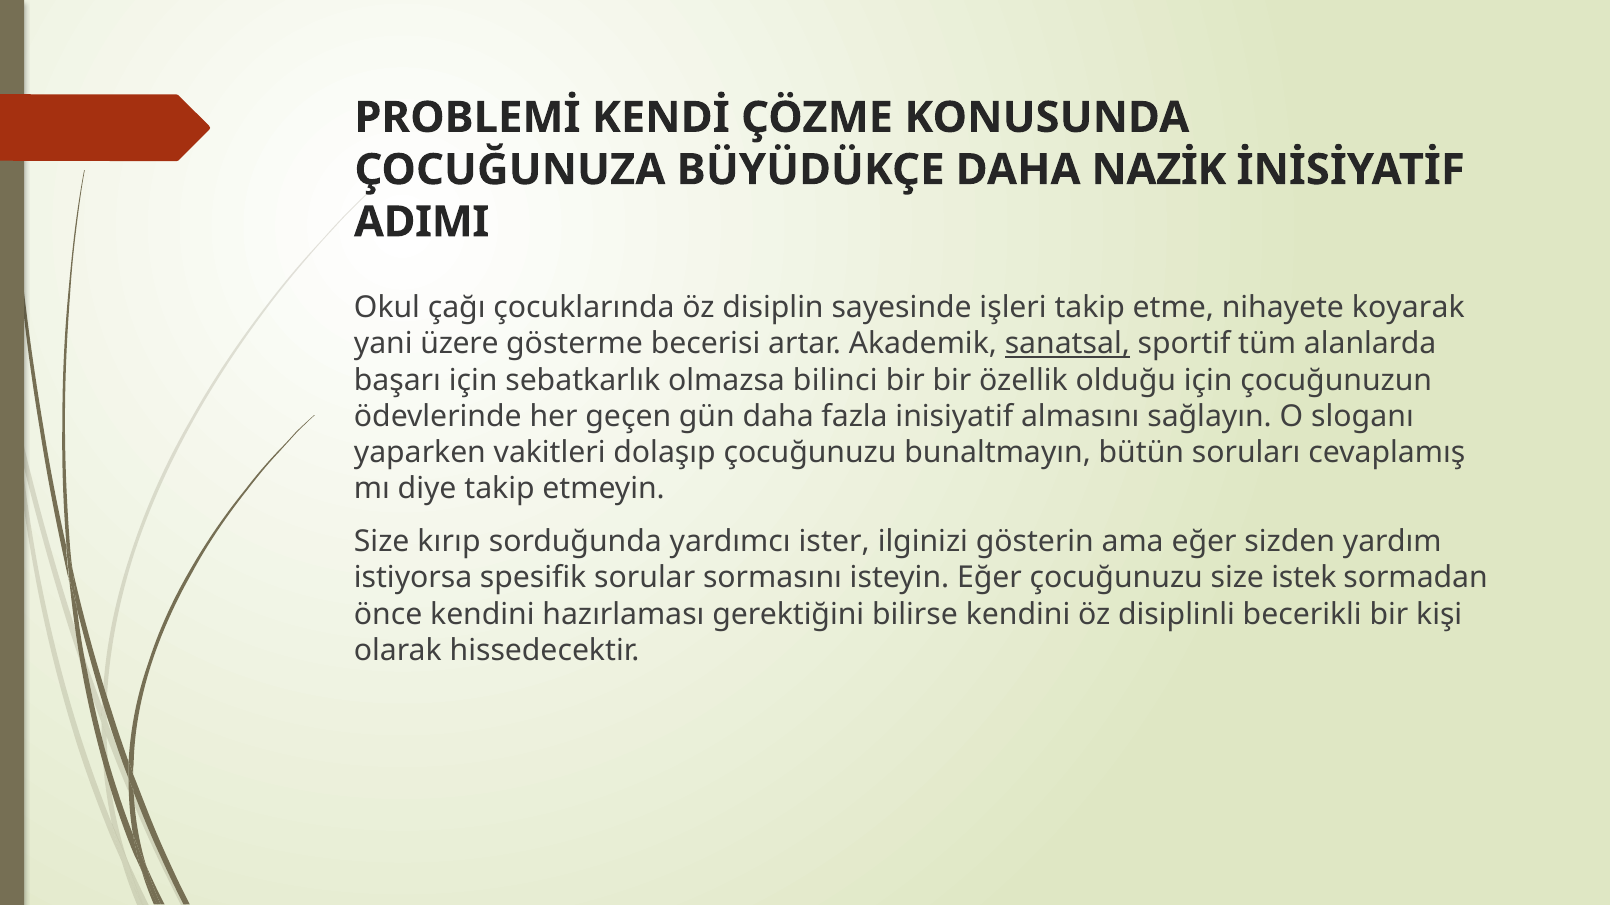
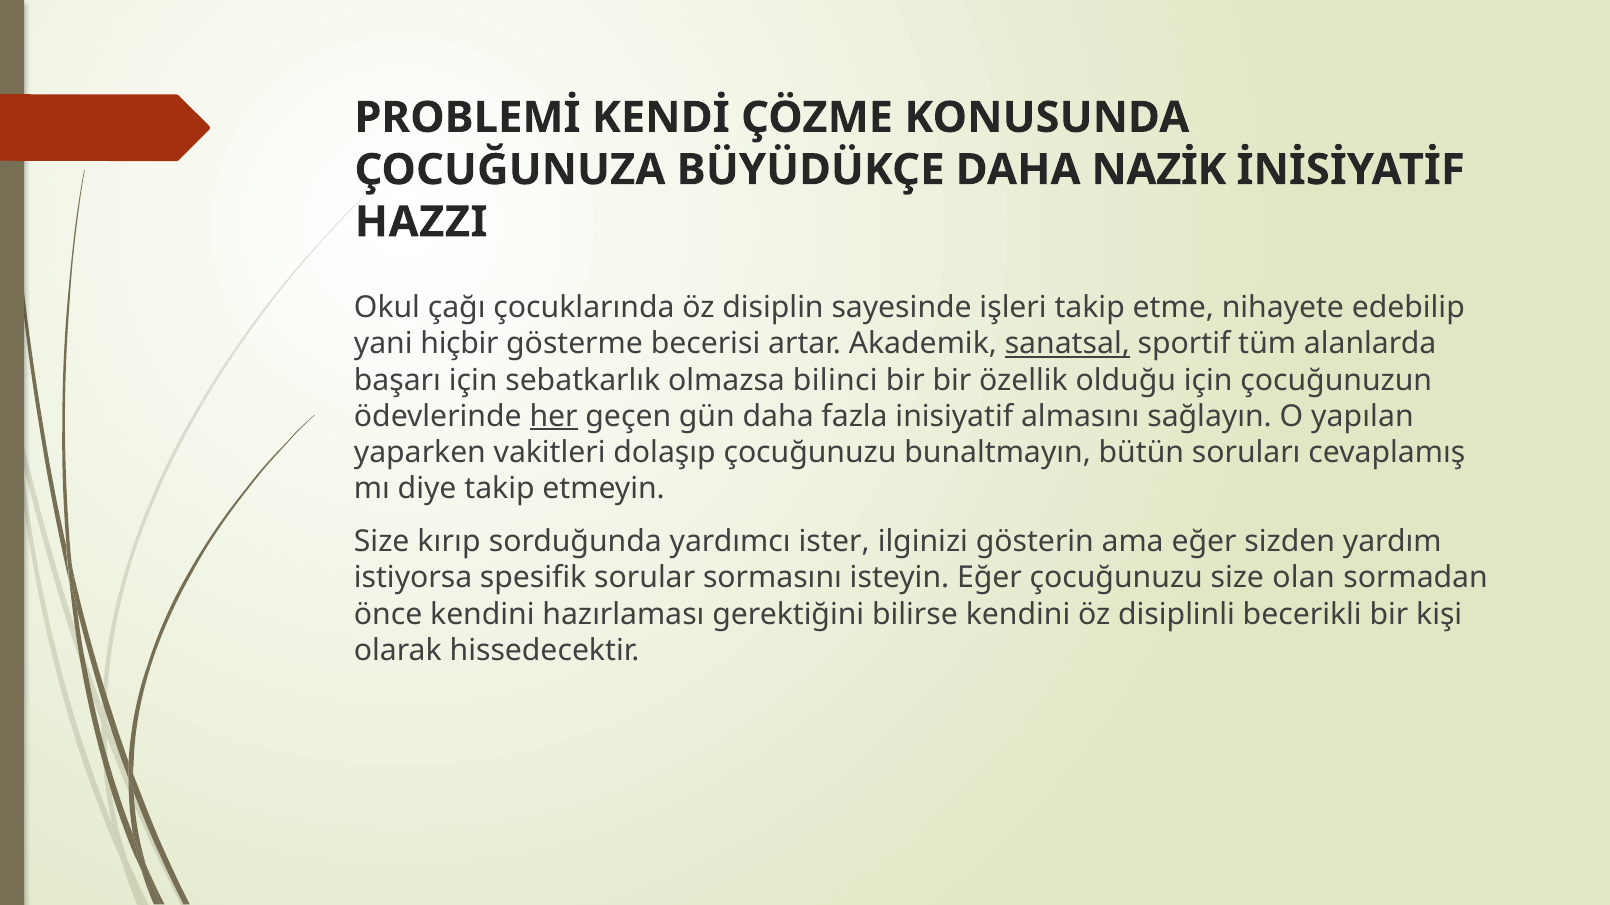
ADIMI: ADIMI -> HAZZI (421, 222)
koyarak: koyarak -> edebilip (1408, 308)
üzere: üzere -> hiçbir (460, 344)
her underline: none -> present (554, 417)
sloganı: sloganı -> yapılan (1362, 417)
istek: istek -> olan (1304, 578)
